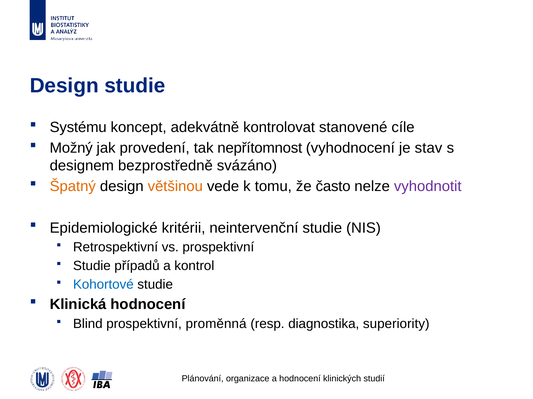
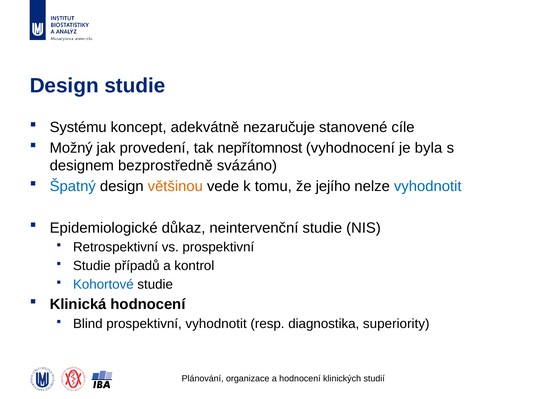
kontrolovat: kontrolovat -> nezaručuje (279, 128)
stav: stav -> byla (429, 148)
Špatný colour: orange -> blue (73, 187)
často: často -> jejího (333, 187)
vyhodnotit colour: purple -> blue (428, 187)
kritérii: kritérii -> důkaz (184, 228)
prospektivní proměnná: proměnná -> vyhodnotit (216, 324)
